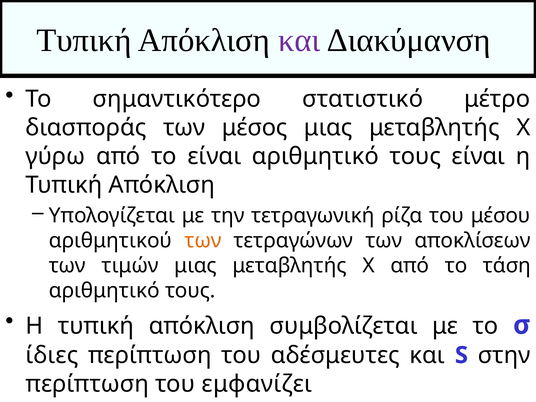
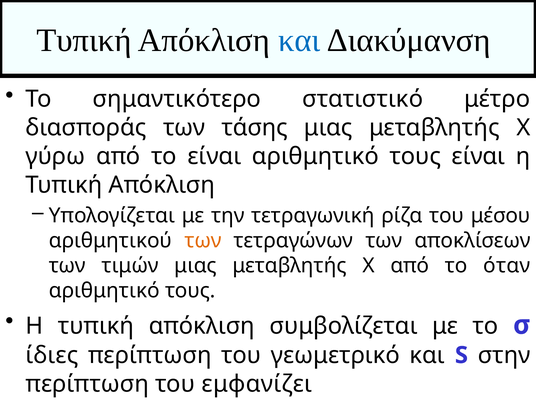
και colour: purple -> blue (299, 40)
μέσος: μέσος -> τάσης (255, 128)
τάση: τάση -> όταν (507, 266)
αδέσμευτες: αδέσμευτες -> γεωμετρικό (335, 355)
